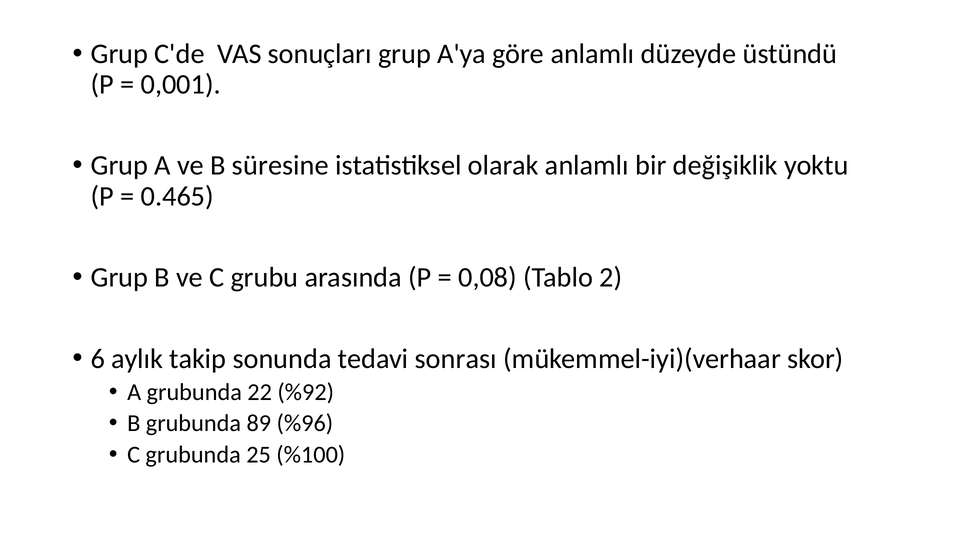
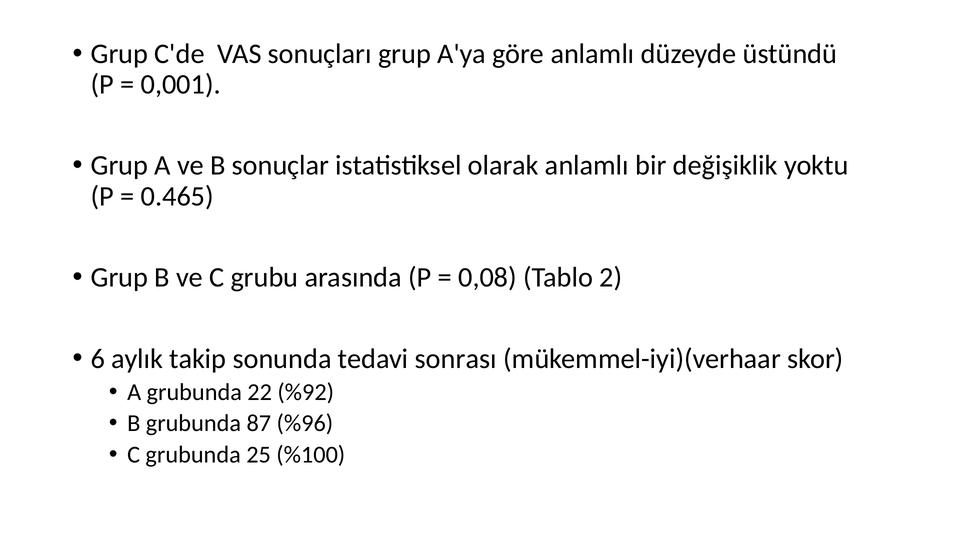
süresine: süresine -> sonuçlar (281, 166)
89: 89 -> 87 (259, 424)
